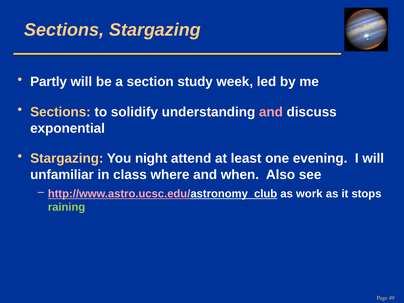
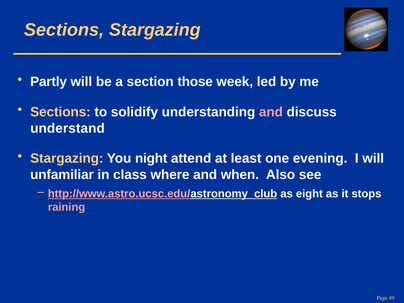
study: study -> those (195, 82)
exponential: exponential -> understand (68, 128)
work: work -> eight (309, 194)
raining colour: light green -> pink (67, 207)
